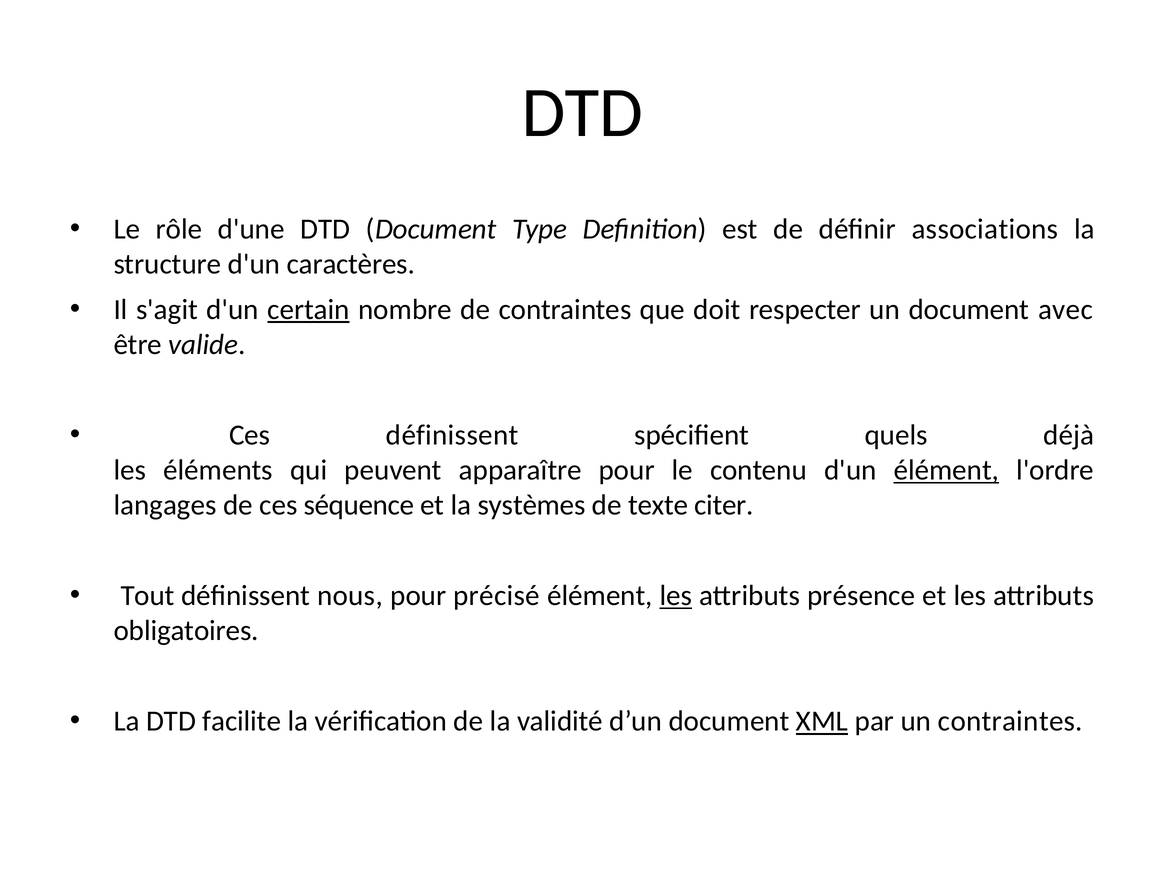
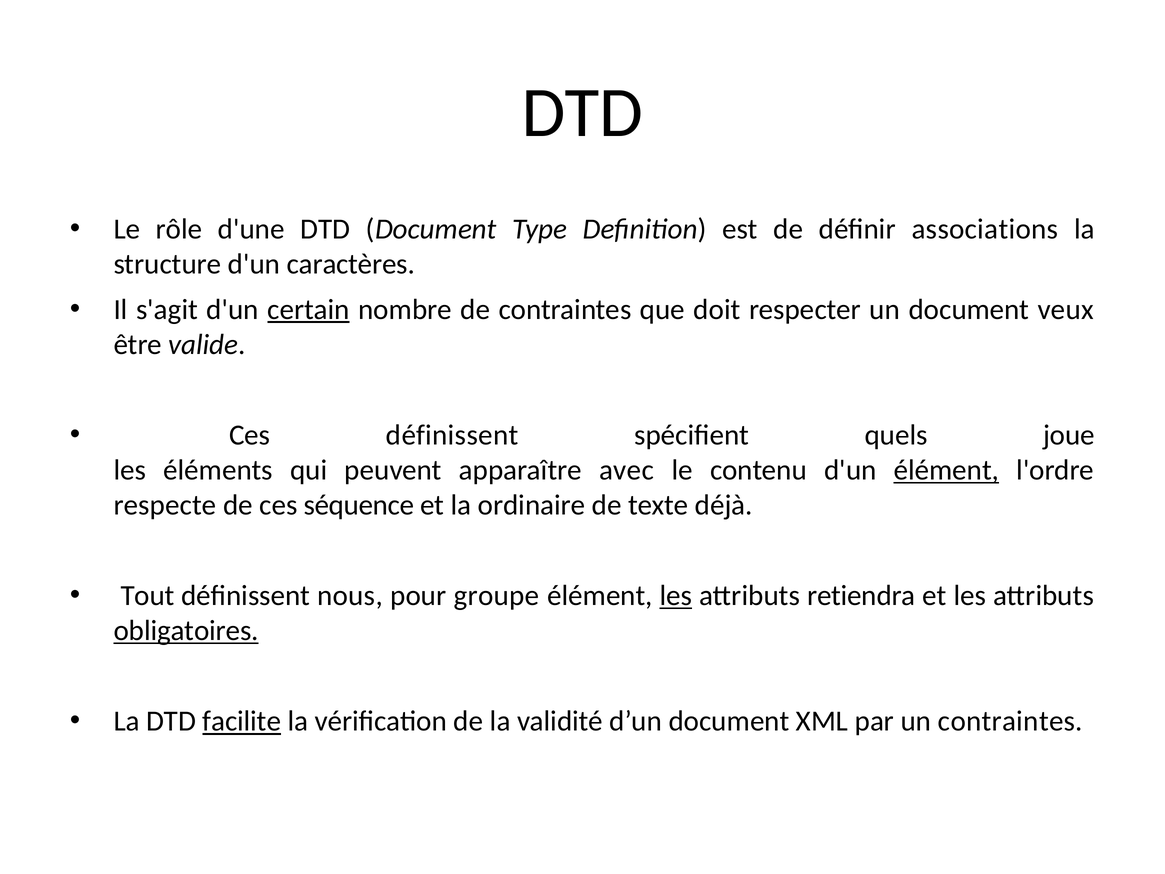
avec: avec -> veux (1066, 309)
déjà: déjà -> joue (1069, 435)
apparaître pour: pour -> avec (627, 470)
langages: langages -> respecte (165, 505)
systèmes: systèmes -> ordinaire (532, 505)
citer: citer -> déjà (724, 505)
précisé: précisé -> groupe (497, 596)
présence: présence -> retiendra (861, 596)
obligatoires underline: none -> present (186, 631)
facilite underline: none -> present (242, 721)
XML underline: present -> none (822, 721)
